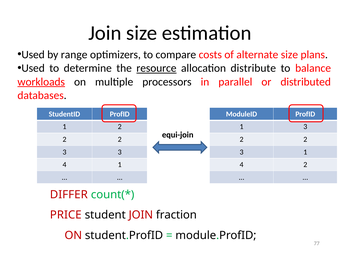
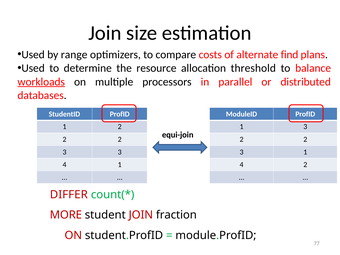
alternate size: size -> find (290, 55)
resource underline: present -> none (156, 68)
distribute: distribute -> threshold (253, 68)
PRICE: PRICE -> MORE (66, 215)
